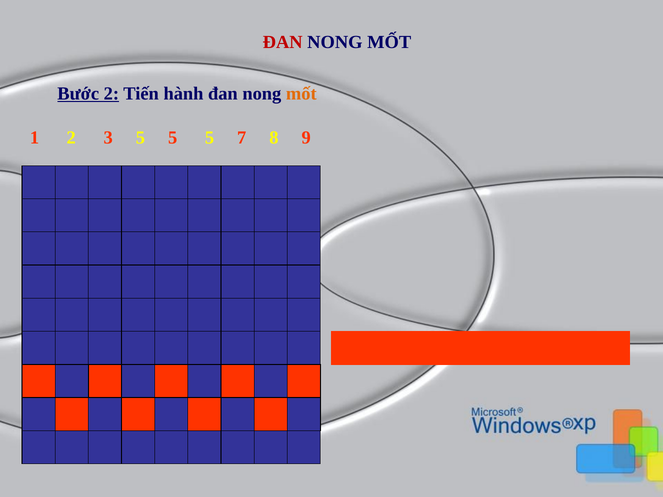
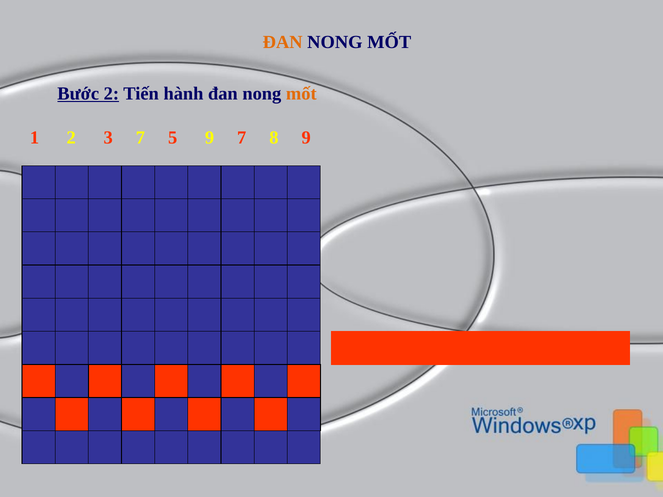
ĐAN colour: red -> orange (283, 42)
3 5: 5 -> 7 (140, 138)
5: 5 -> 9 (210, 138)
